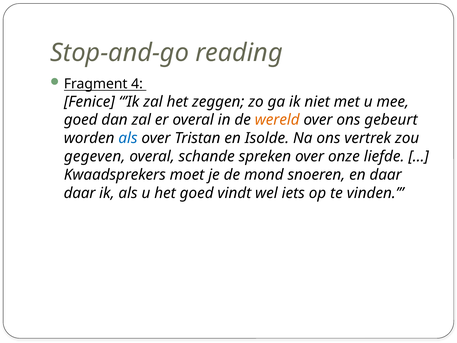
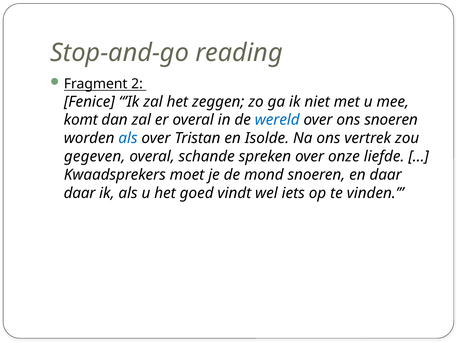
4: 4 -> 2 (137, 84)
goed: goed -> komt (81, 120)
wereld colour: orange -> blue (277, 120)
ons gebeurt: gebeurt -> snoeren (391, 120)
